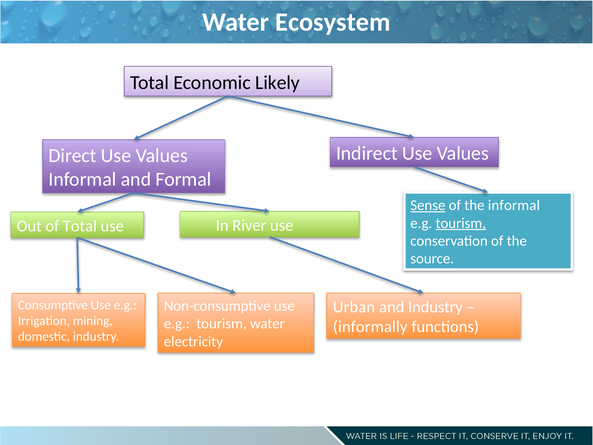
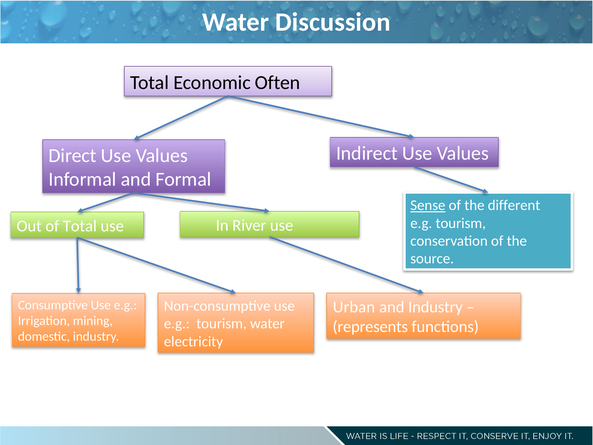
Ecosystem: Ecosystem -> Discussion (333, 22)
Likely: Likely -> Often (278, 83)
the informal: informal -> different (514, 205)
tourism underline: present -> none (461, 223)
informally: informally -> represents (370, 327)
